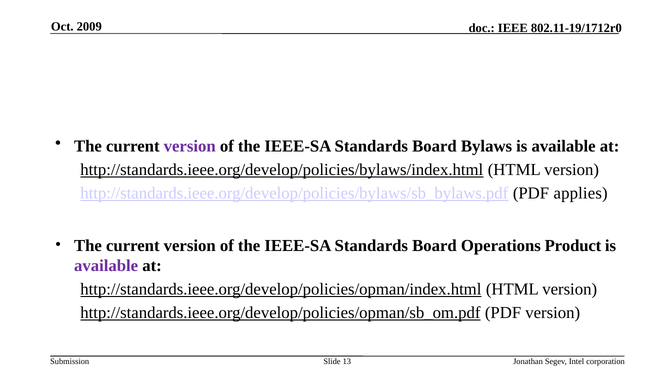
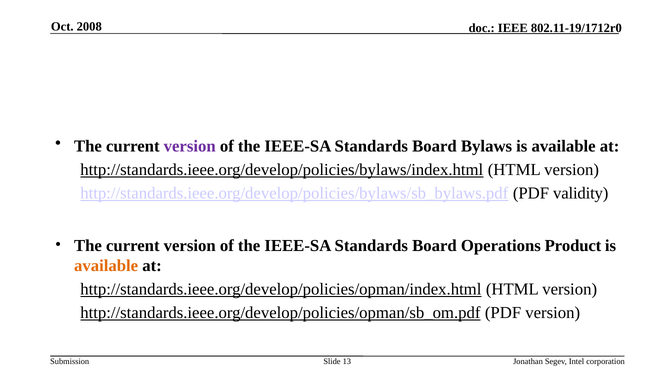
2009: 2009 -> 2008 (89, 27)
applies: applies -> validity (581, 193)
available colour: purple -> orange (106, 265)
